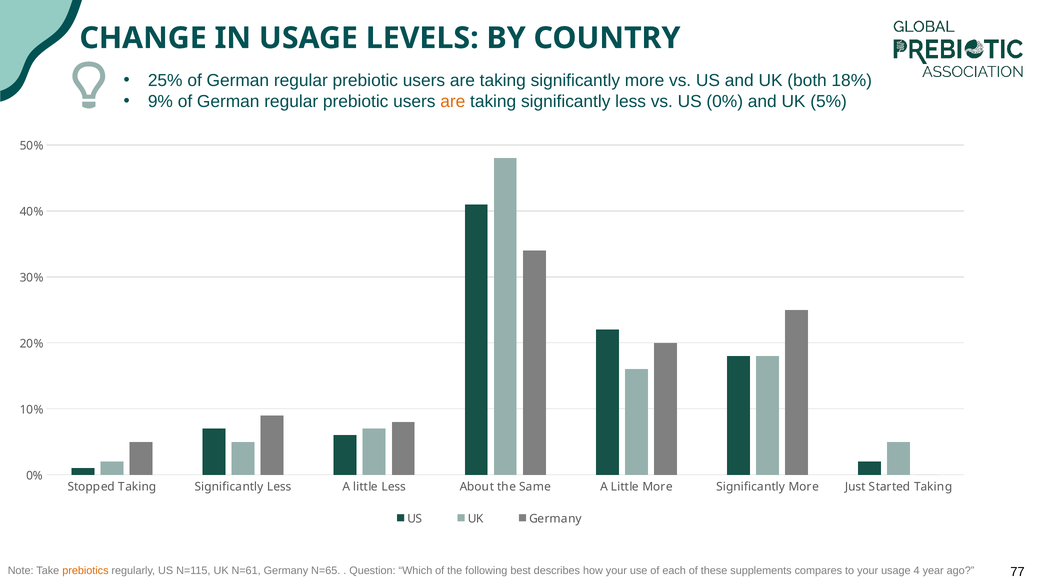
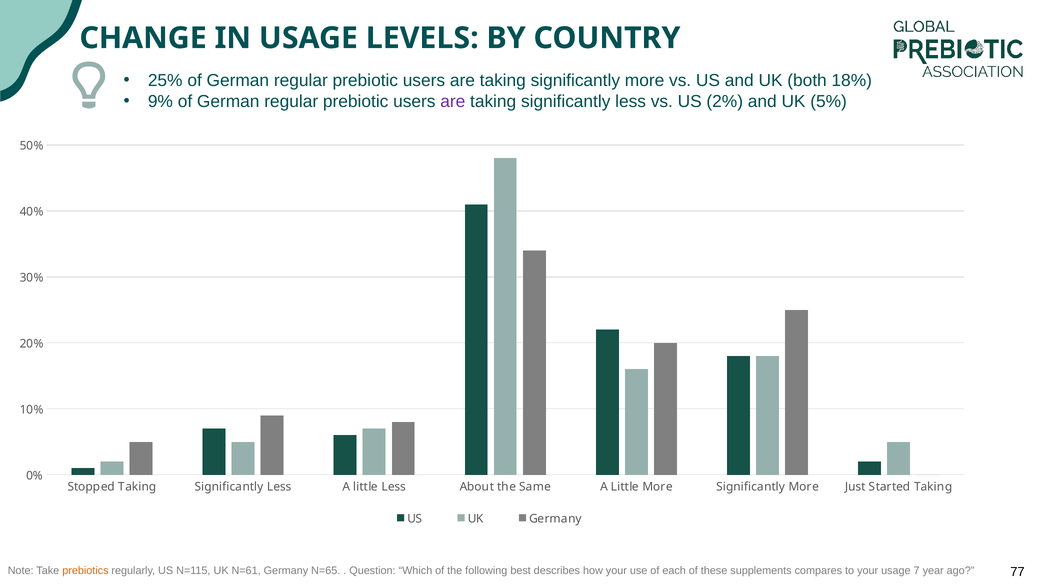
are colour: orange -> purple (453, 101)
US 0%: 0% -> 2% (725, 101)
4: 4 -> 7 (917, 571)
